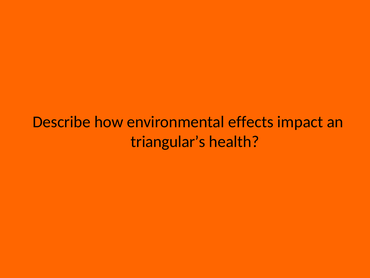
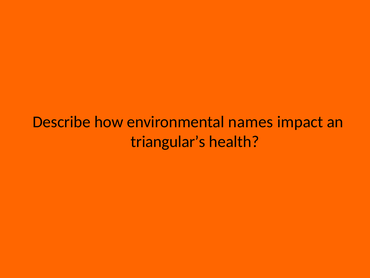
effects: effects -> names (251, 122)
